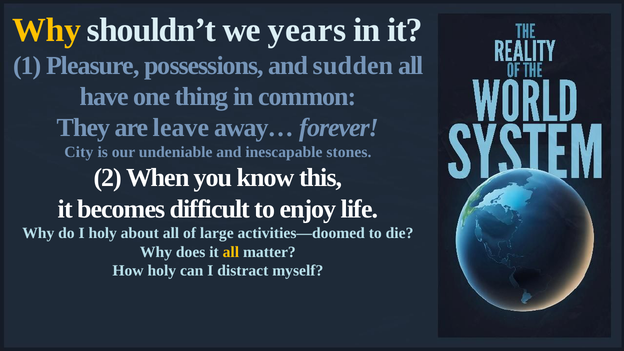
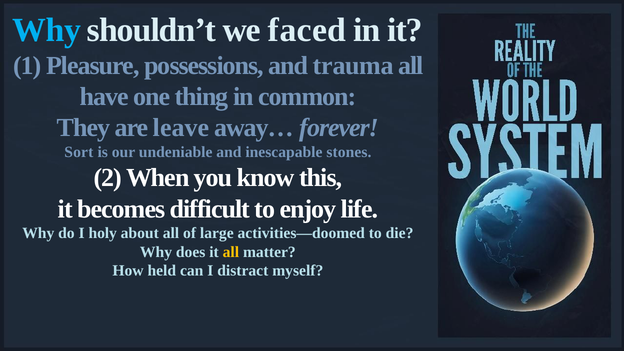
Why colour: yellow -> light blue (47, 30)
years: years -> faced (307, 30)
sudden: sudden -> trauma (353, 66)
City: City -> Sort (79, 152)
How holy: holy -> held (162, 271)
